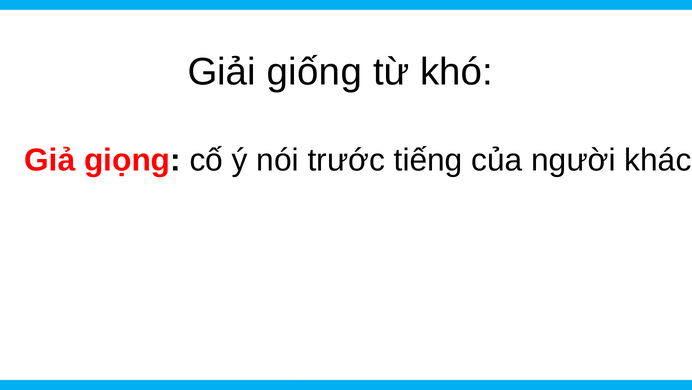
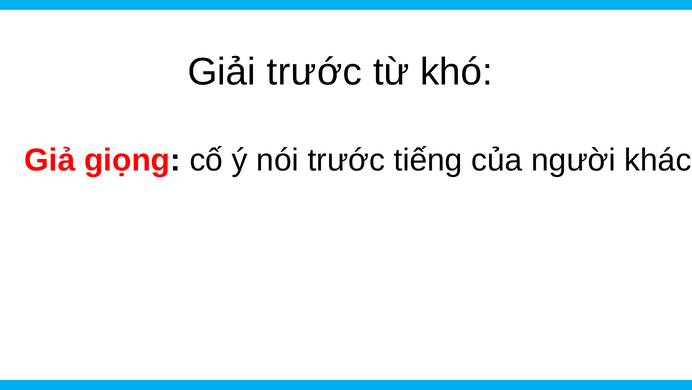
Giải giống: giống -> trước (314, 72)
